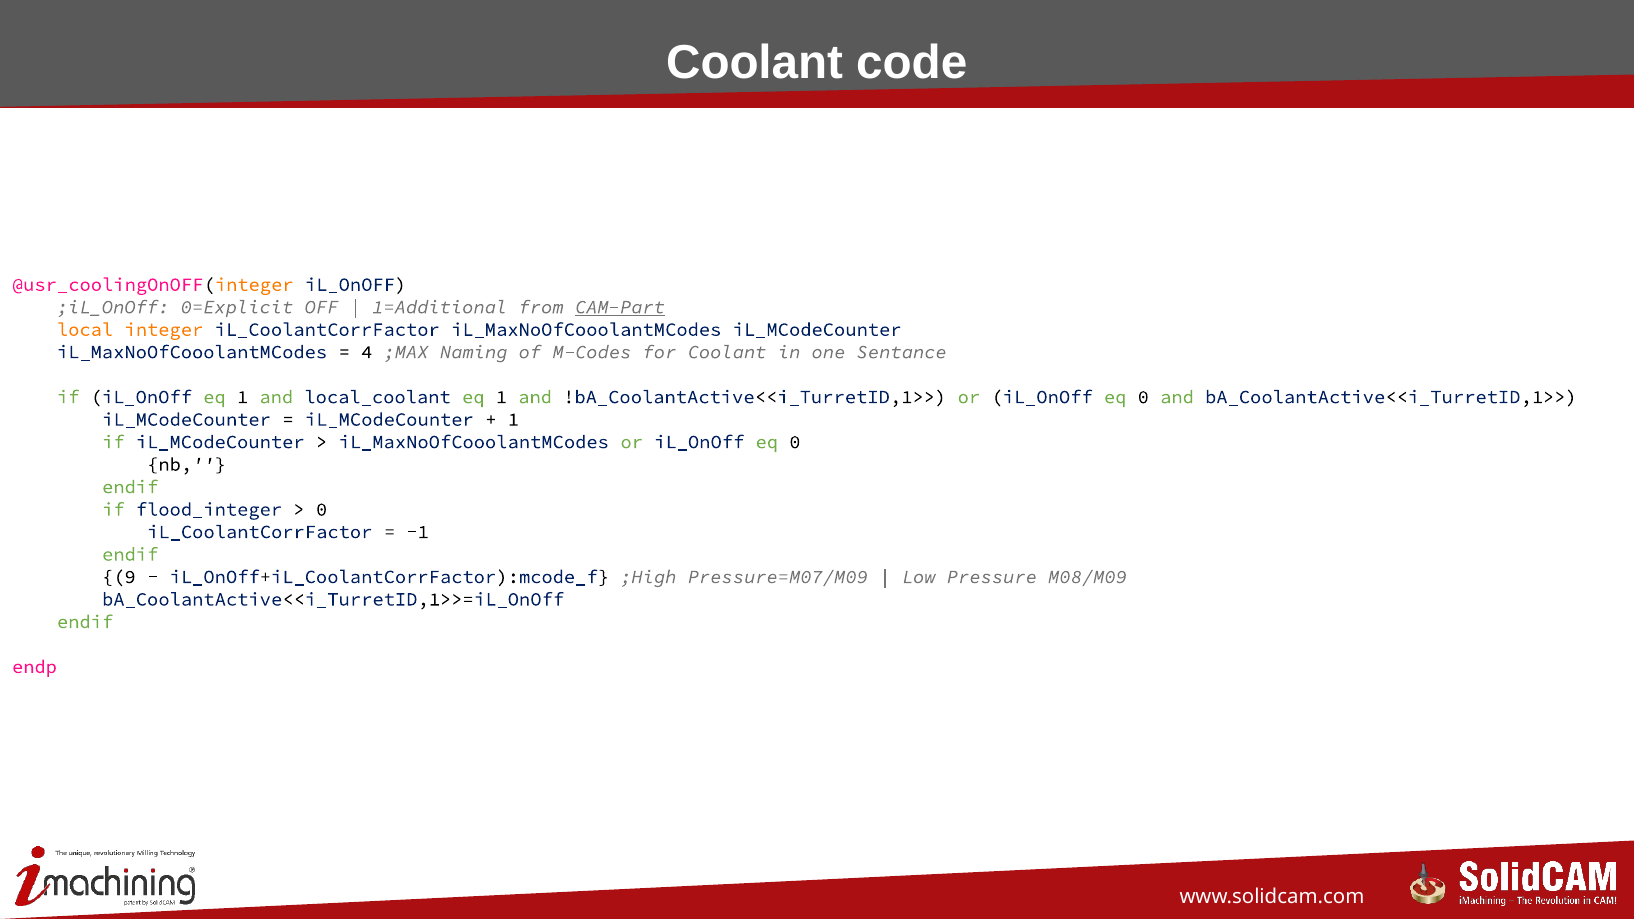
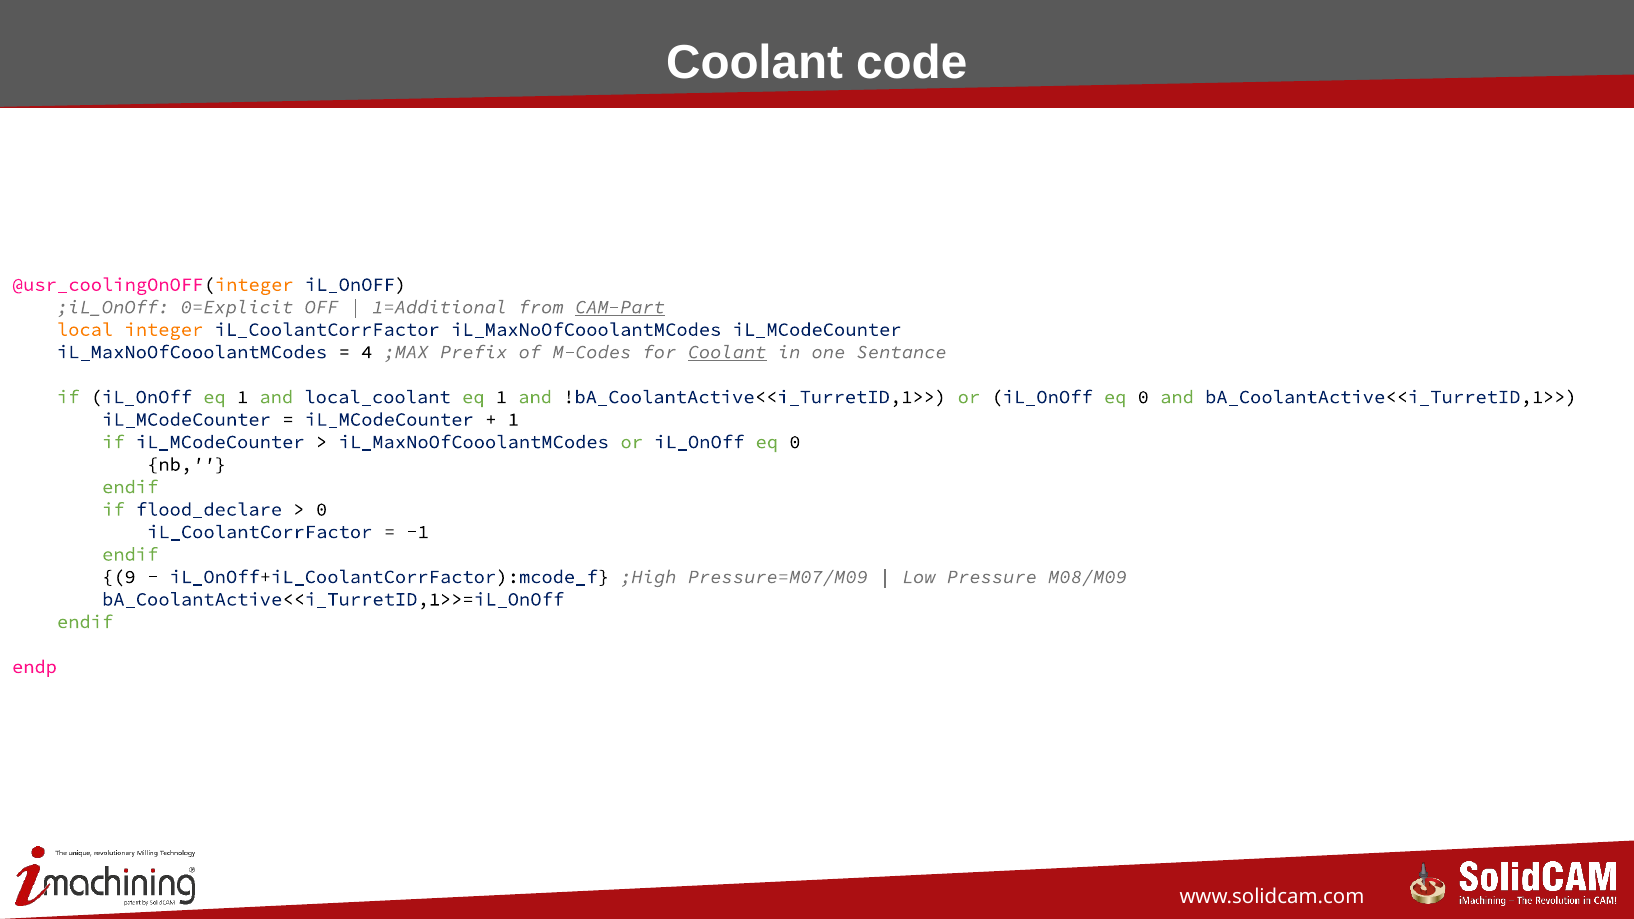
Naming: Naming -> Prefix (474, 352)
Coolant underline: none -> present (727, 352)
flood_integer: flood_integer -> flood_declare (209, 509)
